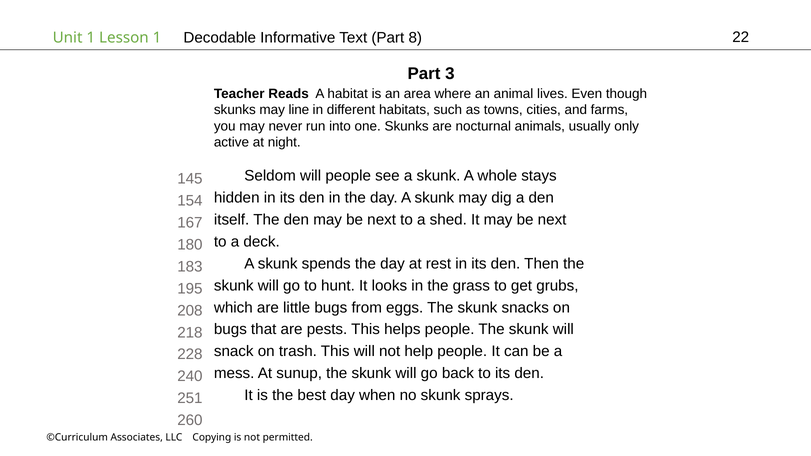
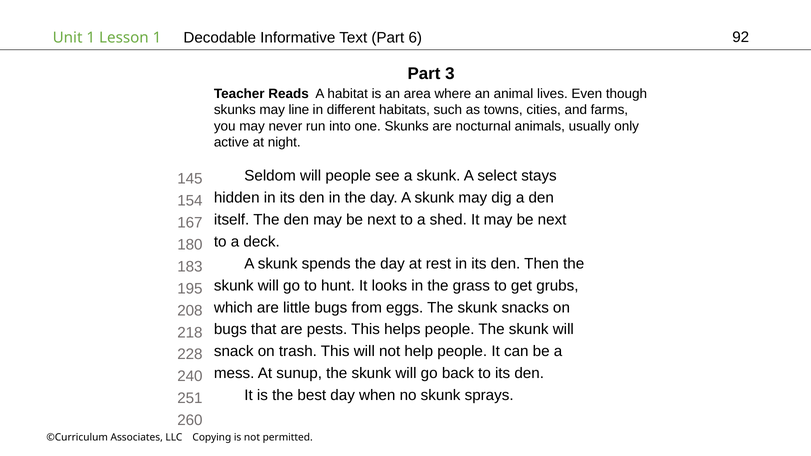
8: 8 -> 6 (415, 38)
22: 22 -> 92 (741, 37)
whole: whole -> select (497, 176)
